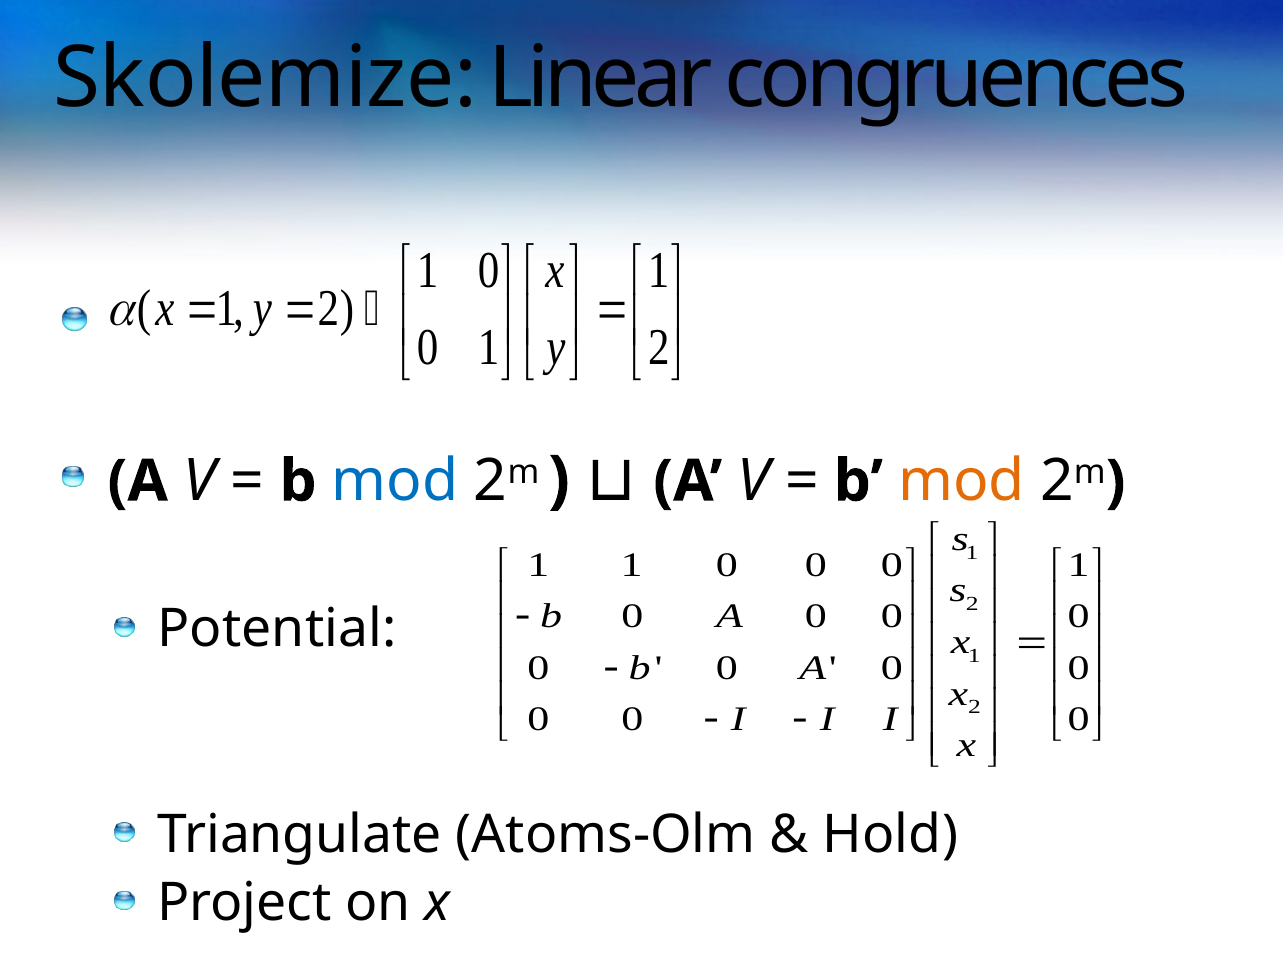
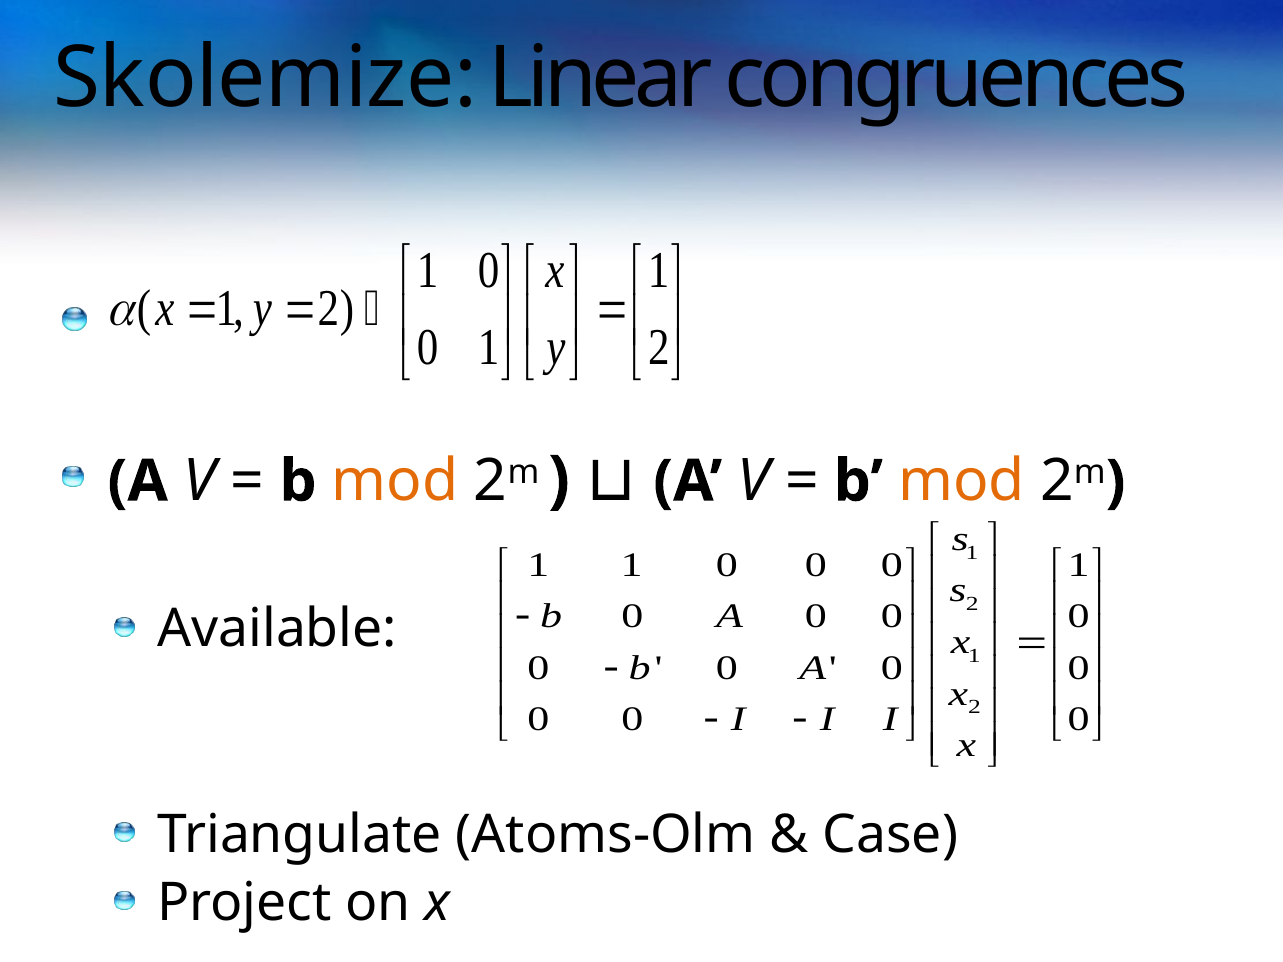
mod colour: blue -> orange (395, 481)
Potential: Potential -> Available (277, 629)
Hold: Hold -> Case (890, 835)
